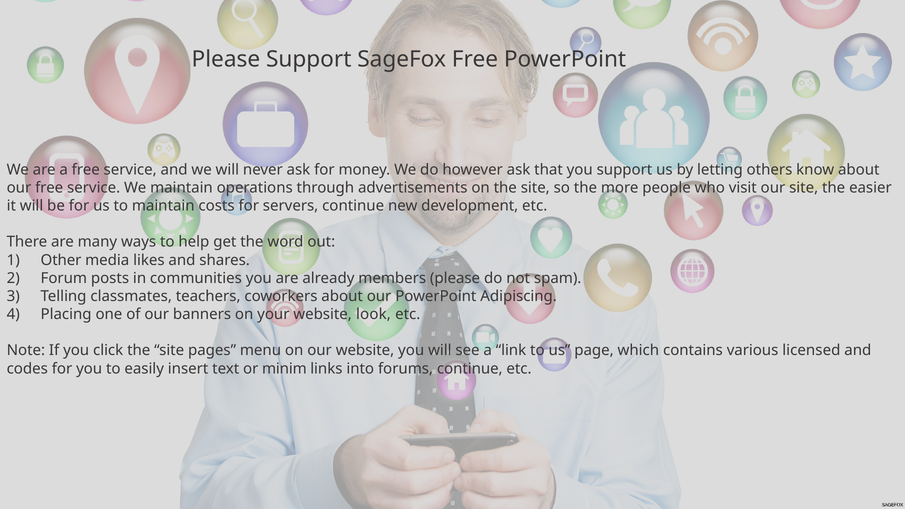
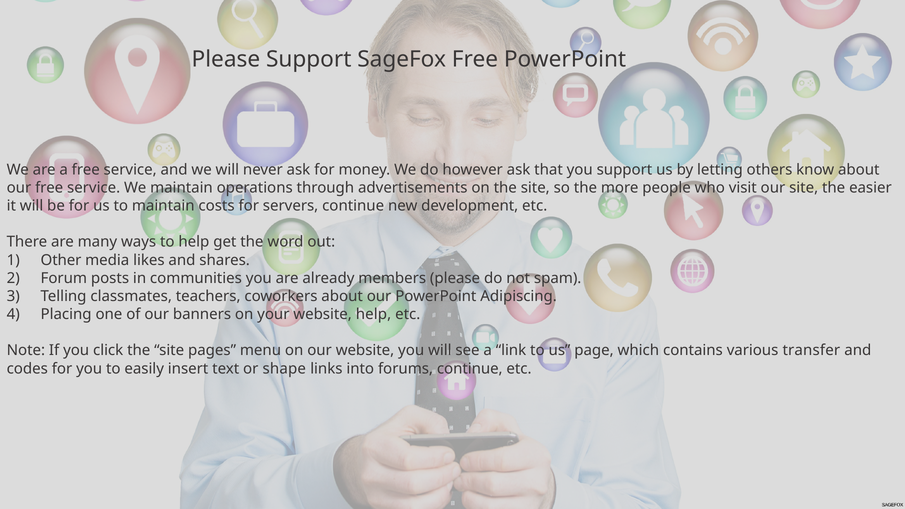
website look: look -> help (374, 314)
licensed: licensed -> transfer (811, 351)
minim: minim -> shape (284, 369)
